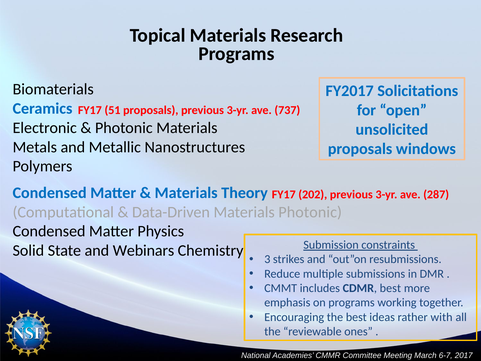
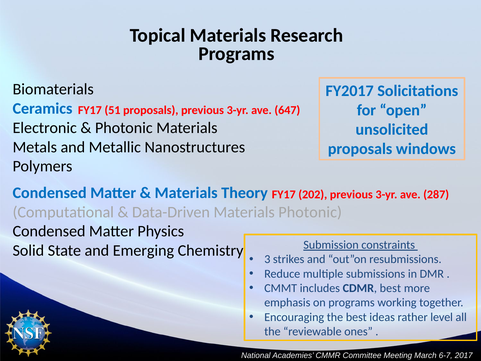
737: 737 -> 647 (287, 110)
Webinars: Webinars -> Emerging (143, 250)
with: with -> level (442, 317)
